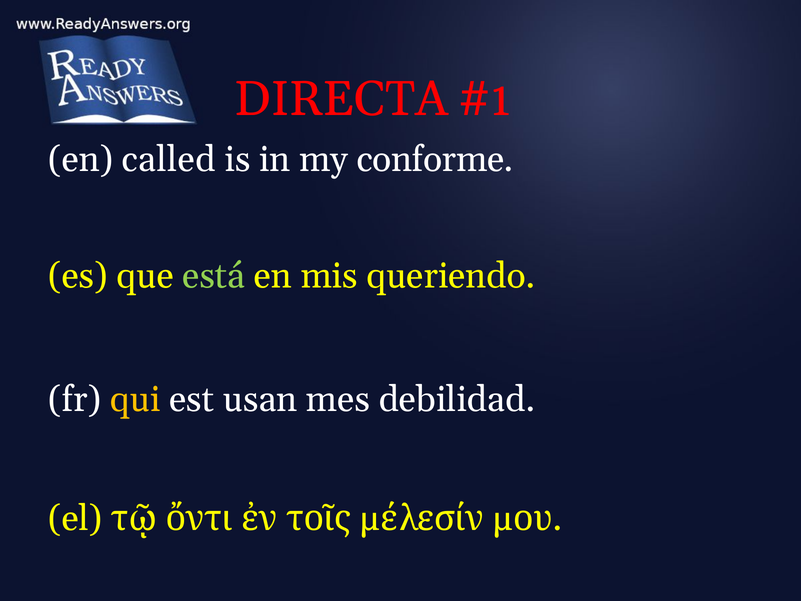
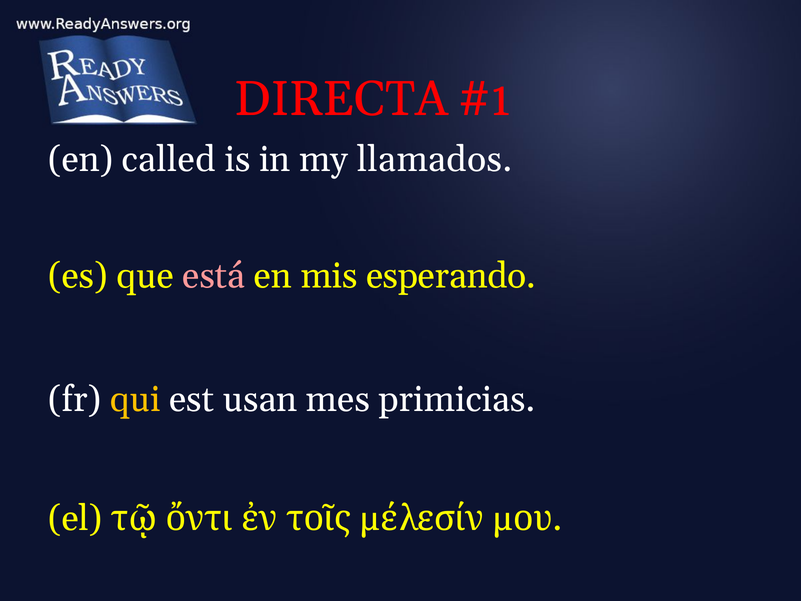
conforme: conforme -> llamados (435, 160)
está colour: light green -> pink (214, 276)
queriendo: queriendo -> esperando (451, 276)
debilidad: debilidad -> primicias (457, 399)
